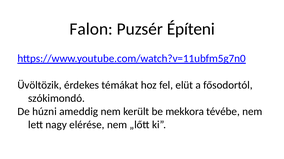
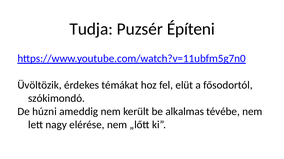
Falon: Falon -> Tudja (91, 29)
mekkora: mekkora -> alkalmas (185, 112)
